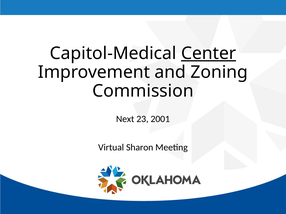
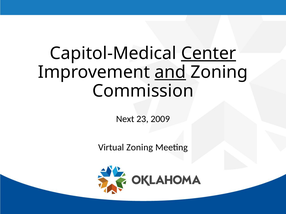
and underline: none -> present (170, 72)
2001: 2001 -> 2009 (160, 119)
Virtual Sharon: Sharon -> Zoning (140, 148)
